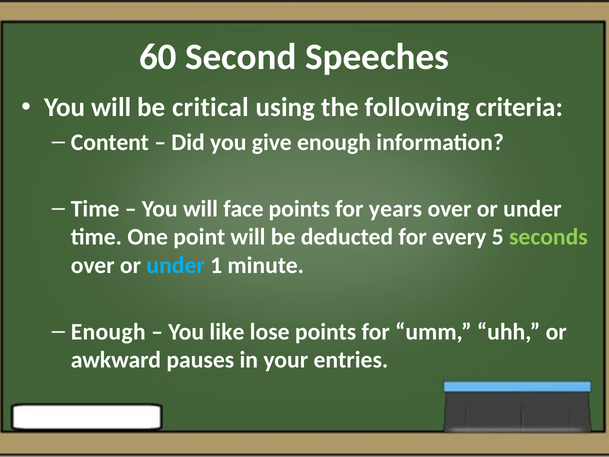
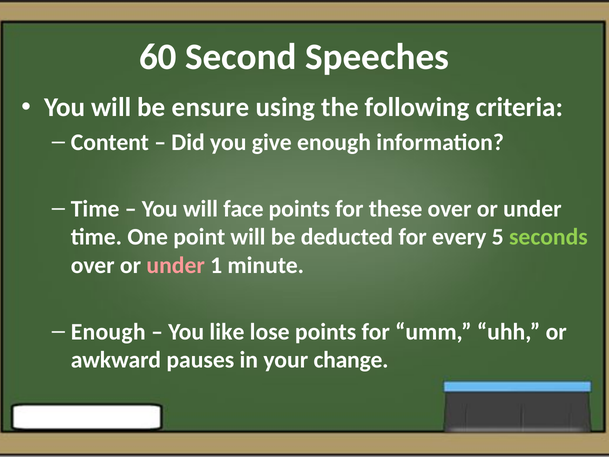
critical: critical -> ensure (211, 107)
years: years -> these (396, 209)
under colour: light blue -> pink (176, 265)
entries: entries -> change (351, 360)
